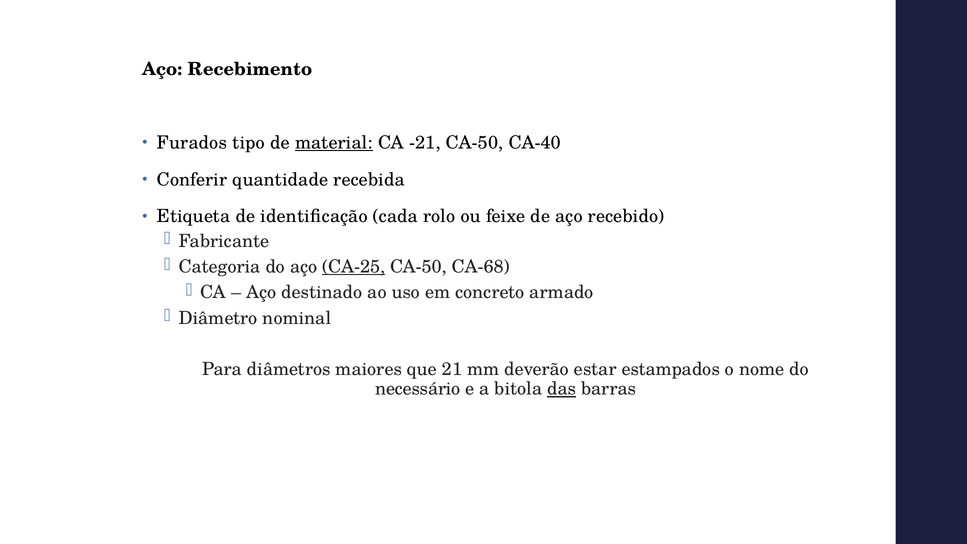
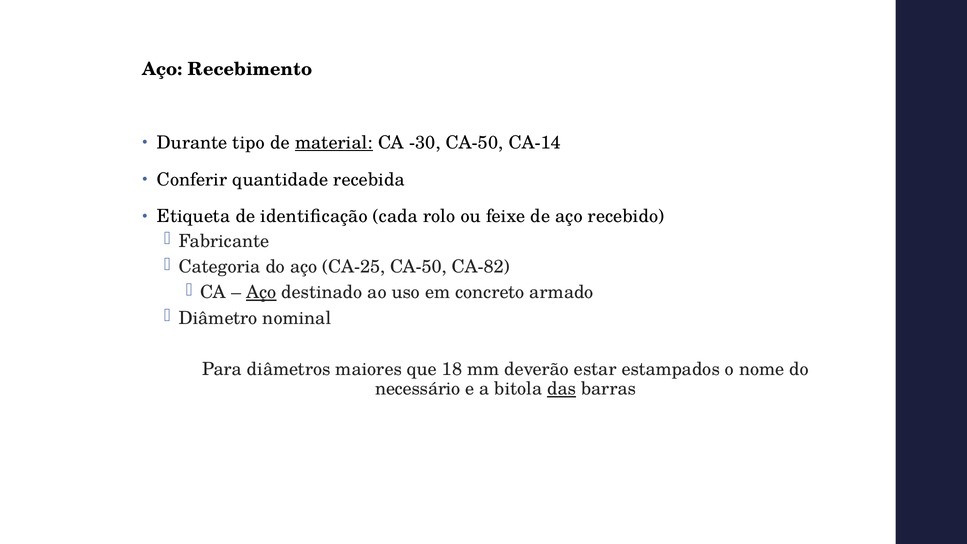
Furados: Furados -> Durante (192, 143)
-21: -21 -> -30 (425, 143)
CA-40: CA-40 -> CA-14 (535, 143)
CA-25 underline: present -> none (354, 267)
CA-68: CA-68 -> CA-82 (481, 267)
Aço underline: none -> present (261, 292)
21: 21 -> 18 (452, 369)
